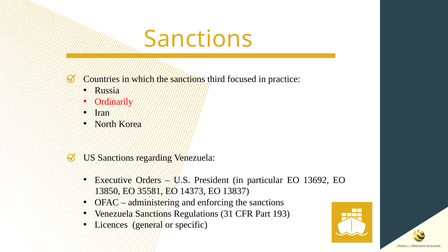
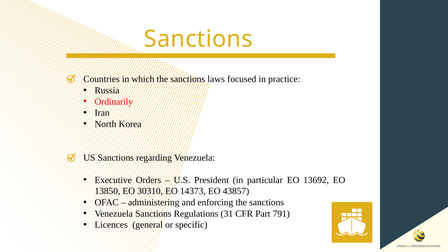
third: third -> laws (216, 79)
35581: 35581 -> 30310 (150, 191)
13837: 13837 -> 43857 (236, 191)
193: 193 -> 791 (281, 214)
